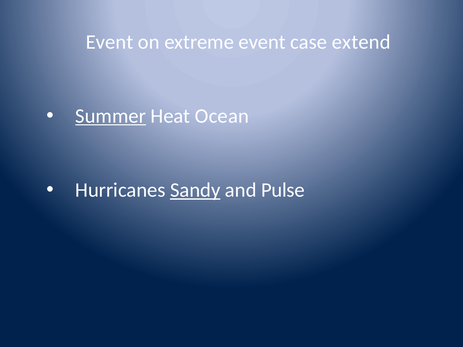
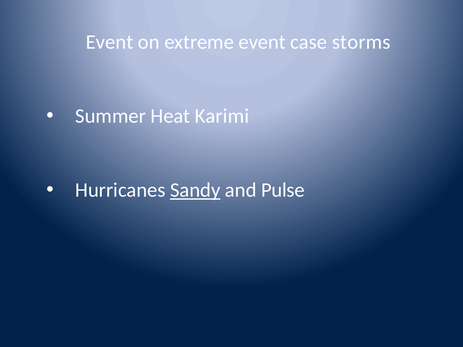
extend: extend -> storms (361, 42)
Summer underline: present -> none (111, 116)
Ocean: Ocean -> Karimi (222, 116)
